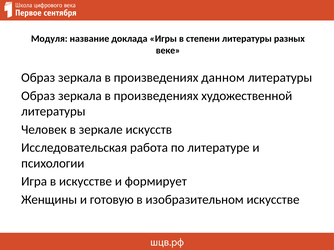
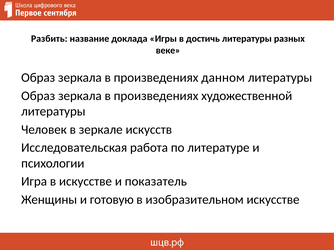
Модуля: Модуля -> Разбить (49, 39)
степени: степени -> достичь (203, 39)
формирует: формирует -> показатель (156, 182)
